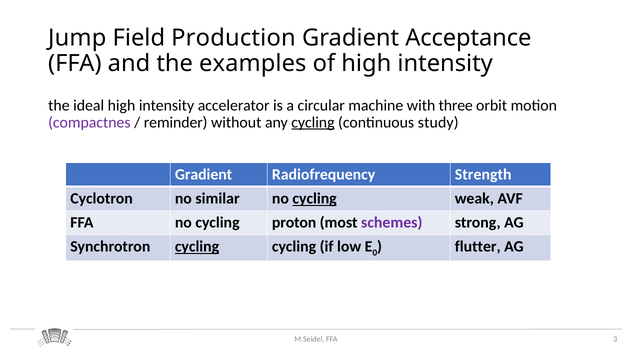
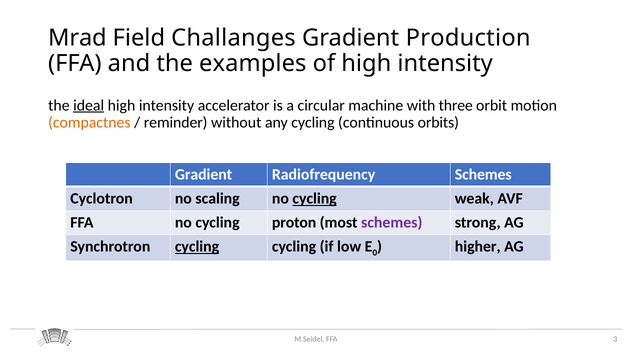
Jump: Jump -> Mrad (77, 38)
Production: Production -> Challanges (233, 38)
Acceptance: Acceptance -> Production (468, 38)
ideal underline: none -> present (89, 105)
compactnes colour: purple -> orange (89, 123)
cycling underline: present -> none (313, 123)
study: study -> orbits (438, 123)
Radiofrequency Strength: Strength -> Schemes (483, 175)
similar: similar -> scaling (218, 199)
flutter: flutter -> higher (478, 247)
